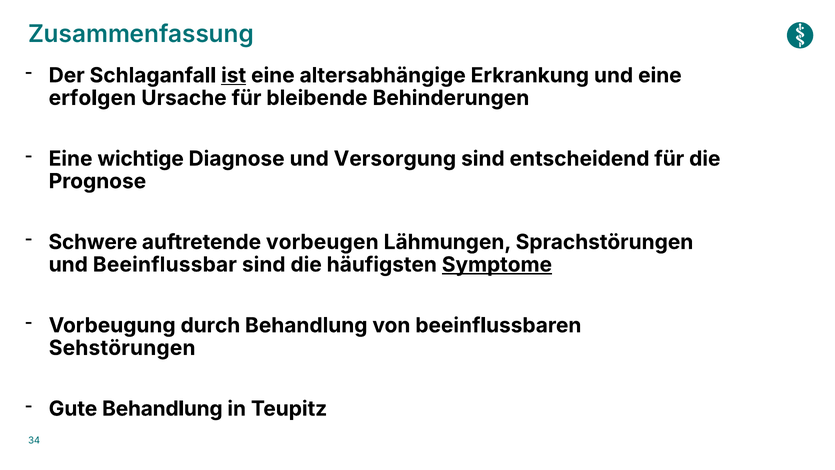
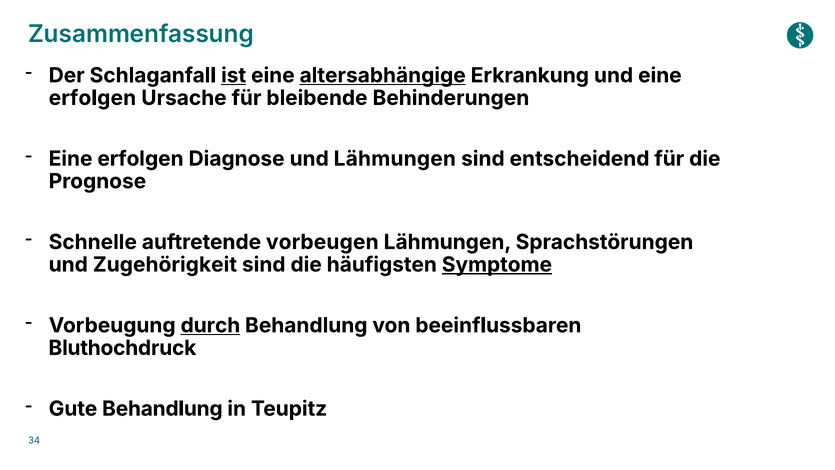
altersabhängige underline: none -> present (383, 75)
wichtige: wichtige -> erfolgen (140, 159)
und Versorgung: Versorgung -> Lähmungen (395, 159)
Schwere: Schwere -> Schnelle (93, 242)
Beeinflussbar: Beeinflussbar -> Zugehörigkeit (165, 264)
durch underline: none -> present (210, 325)
Sehstörungen: Sehstörungen -> Bluthochdruck (122, 348)
